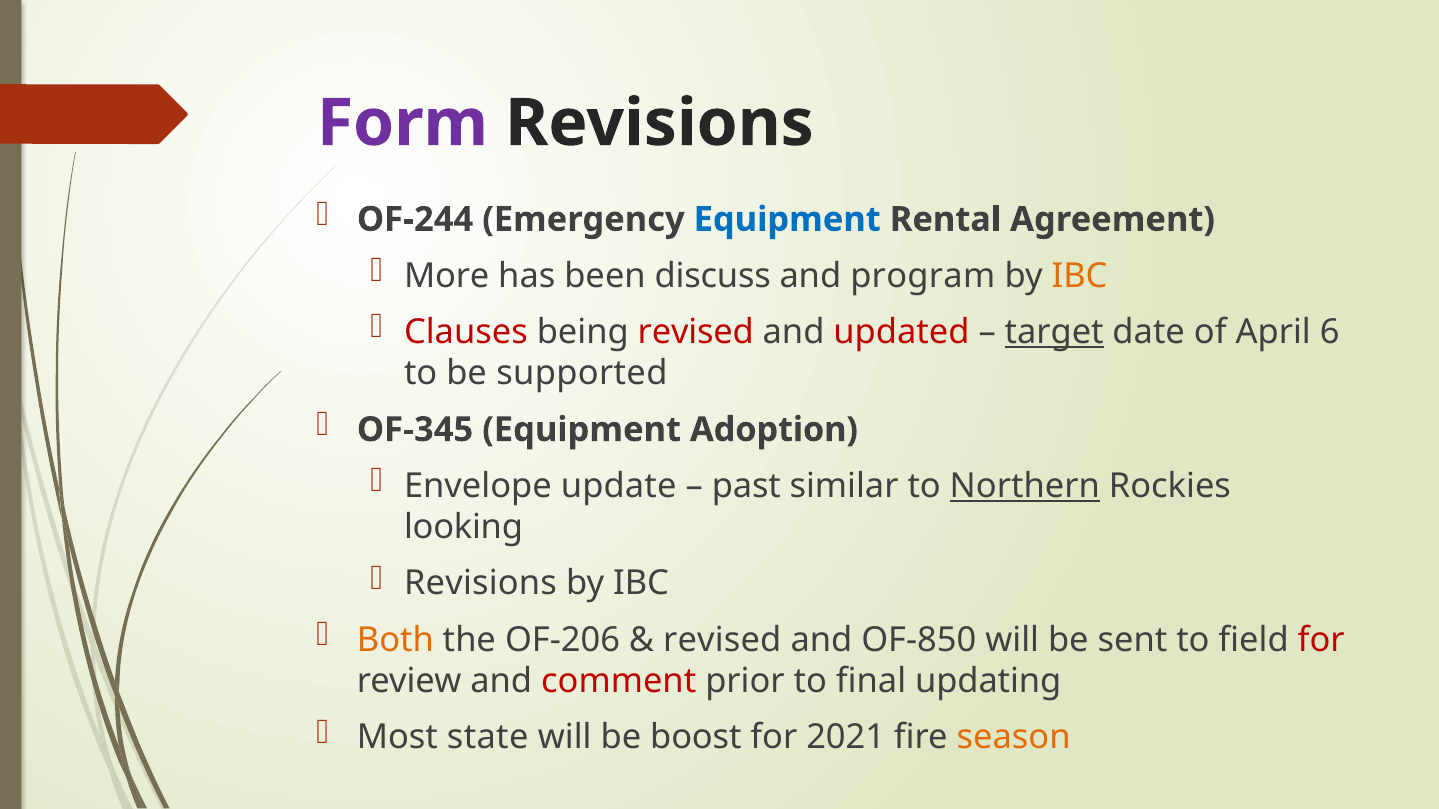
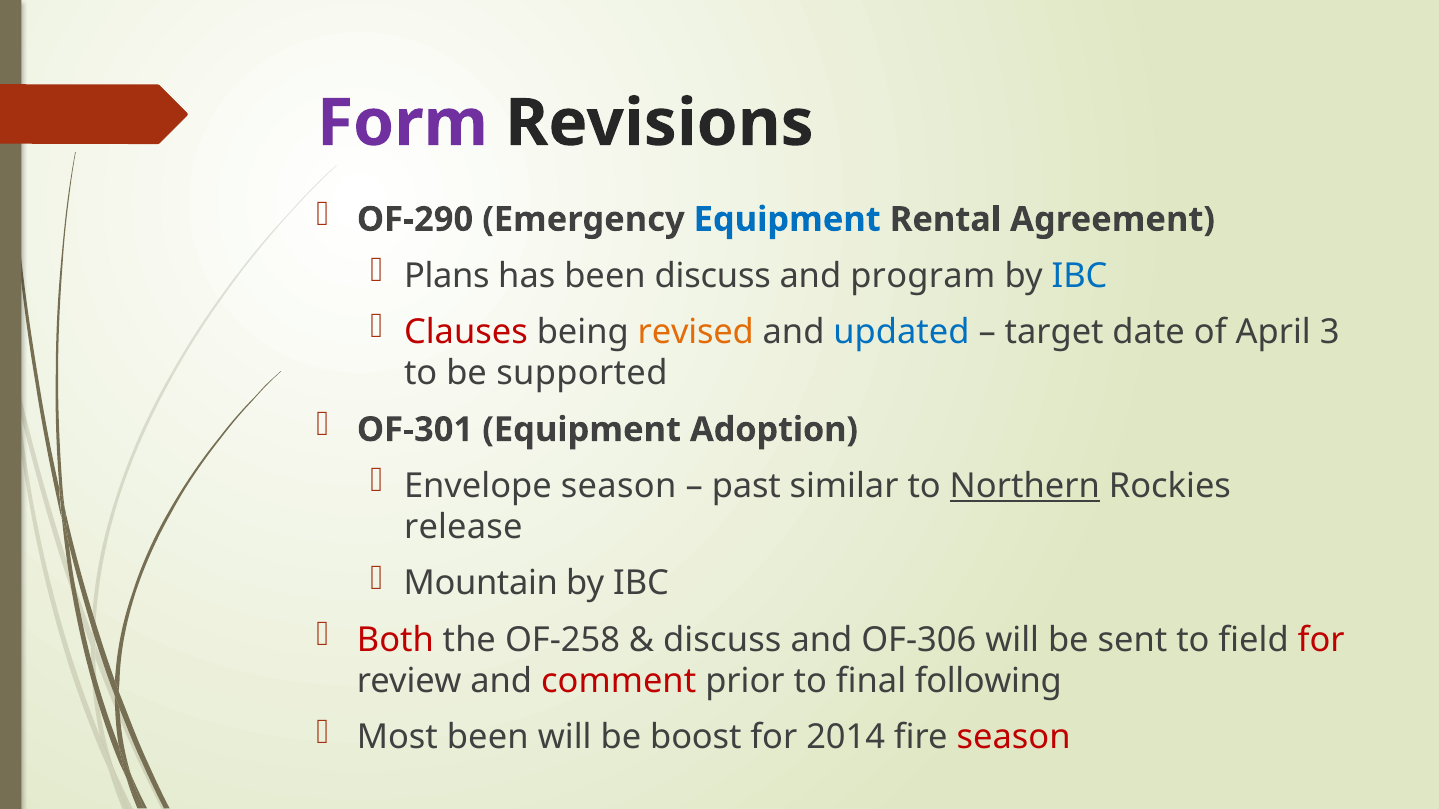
OF-244: OF-244 -> OF-290 (415, 220)
More: More -> Plans (447, 276)
IBC colour: orange -> blue (1080, 276)
revised colour: red -> orange (696, 332)
updated colour: red -> blue (901, 332)
target underline: present -> none (1054, 332)
6: 6 -> 3 (1330, 332)
OF-345: OF-345 -> OF-301 (415, 430)
Envelope update: update -> season (619, 486)
looking: looking -> release (463, 528)
Revisions: Revisions -> Mountain (481, 584)
Both colour: orange -> red (395, 640)
OF-206: OF-206 -> OF-258 (563, 640)
revised: revised -> discuss (722, 640)
OF-850: OF-850 -> OF-306 (919, 640)
updating: updating -> following (988, 682)
Most state: state -> been (488, 738)
2021: 2021 -> 2014 (846, 738)
season colour: orange -> red (1014, 738)
